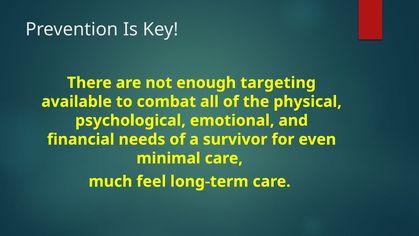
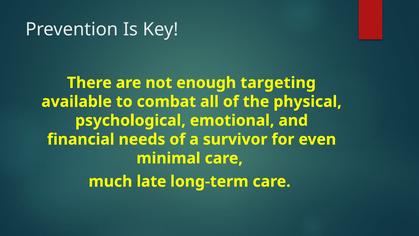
feel: feel -> late (151, 181)
